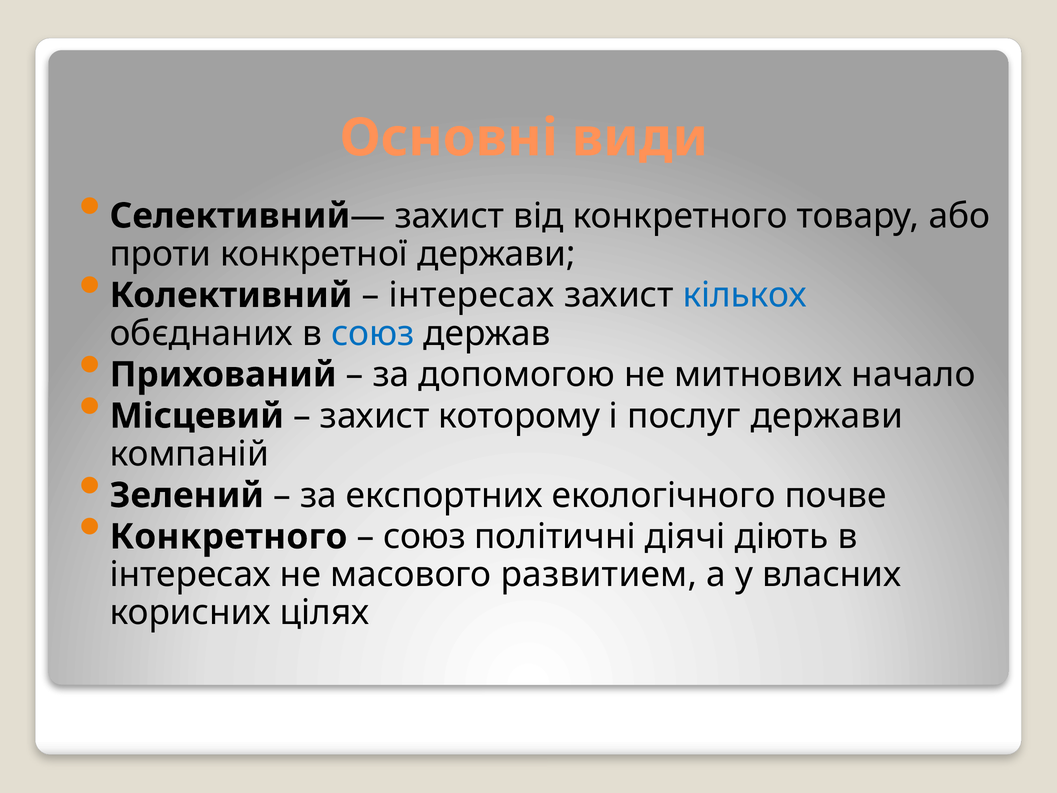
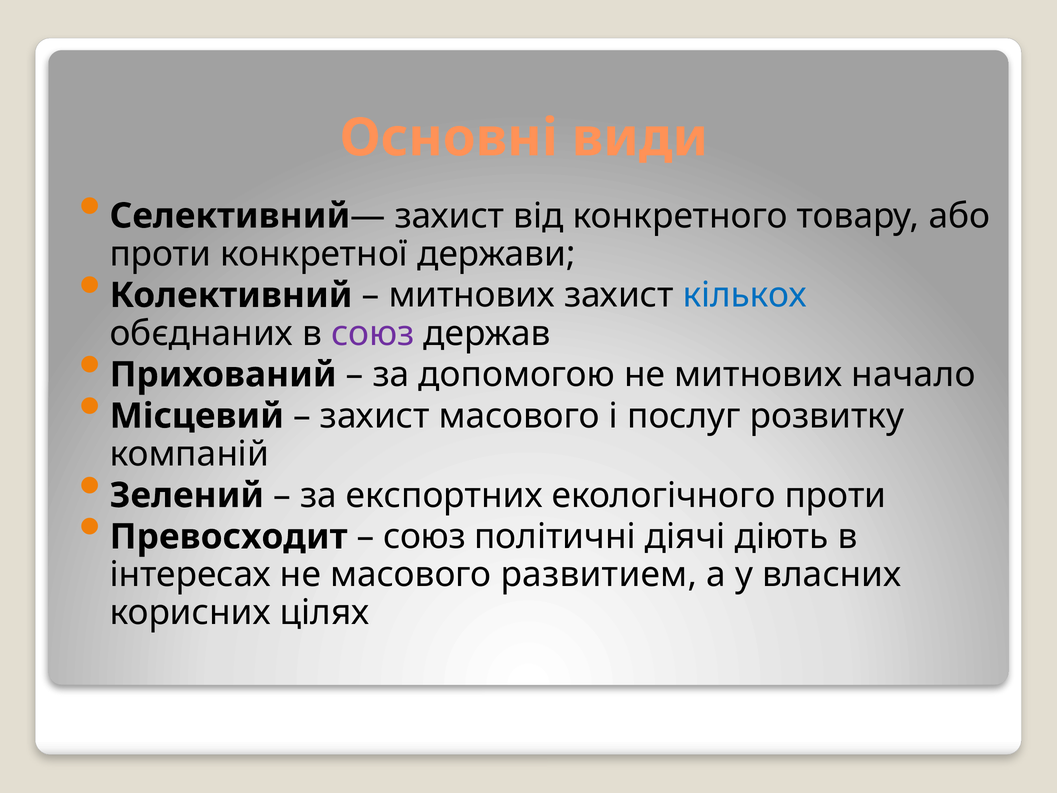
інтересах: інтересах -> митнових (472, 295)
союз colour: blue -> purple (373, 333)
захист которому: которому -> масового (519, 416)
послуг держави: держави -> розвитку (827, 416)
екологічного почве: почве -> проти (835, 495)
Конкретного: Конкретного -> Превосходит (229, 537)
